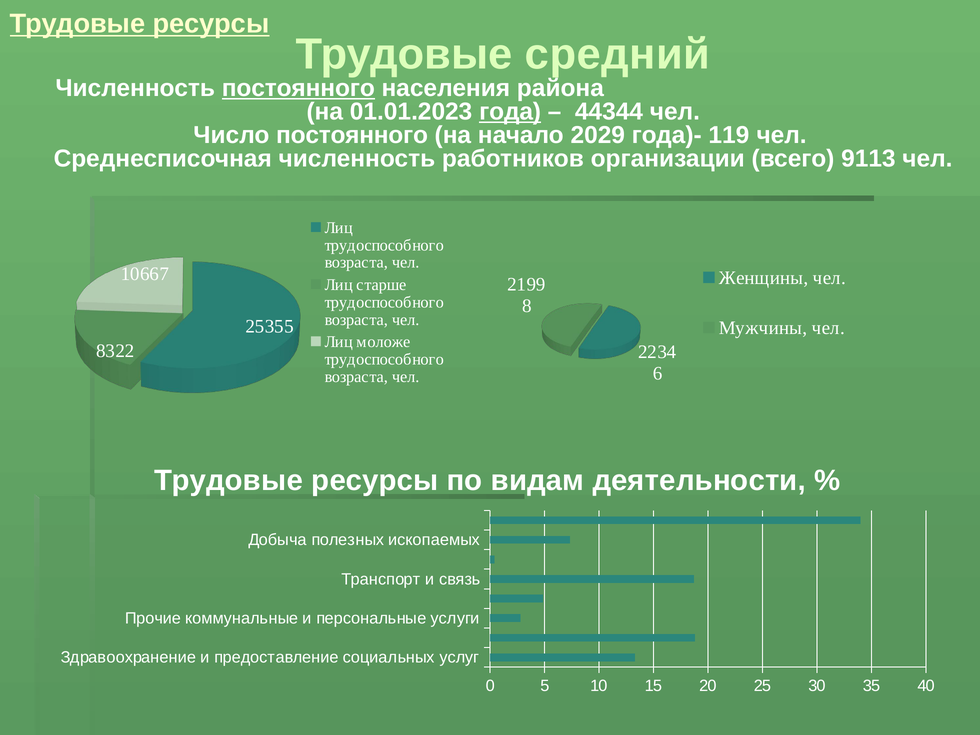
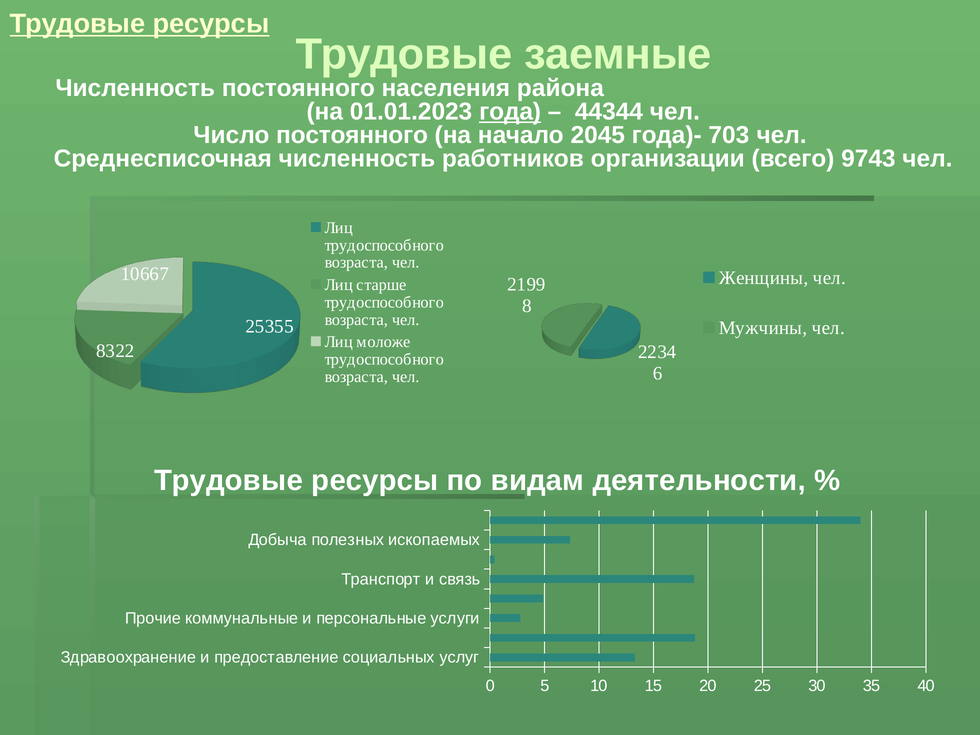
средний: средний -> заемные (618, 55)
постоянного underline: present -> none (298, 88)
2029: 2029 -> 2045 (598, 135)
119: 119 -> 703 (729, 135)
9113: 9113 -> 9743 (868, 159)
